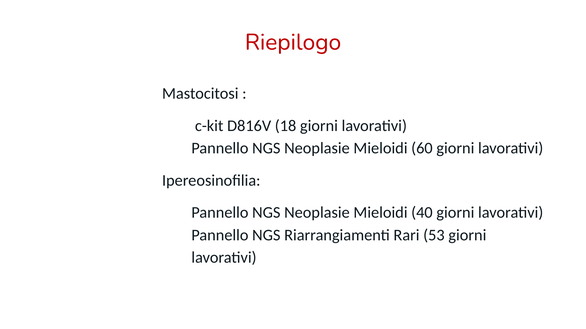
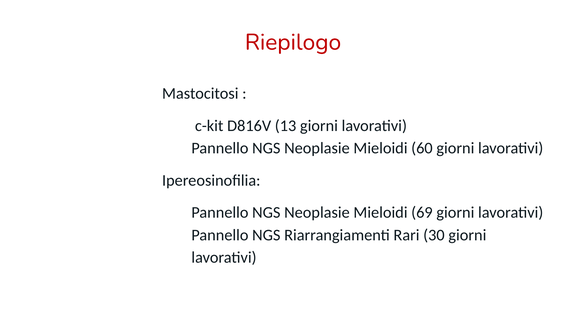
18: 18 -> 13 (286, 126)
40: 40 -> 69 (422, 213)
53: 53 -> 30 (434, 235)
